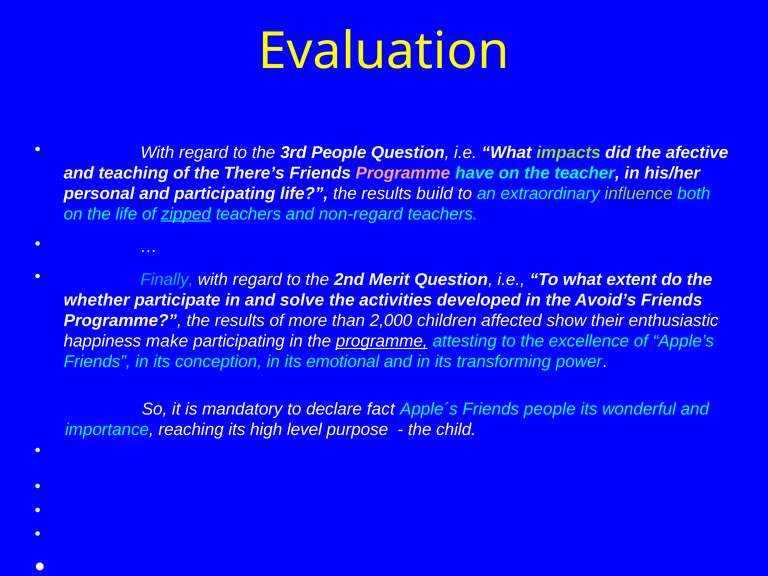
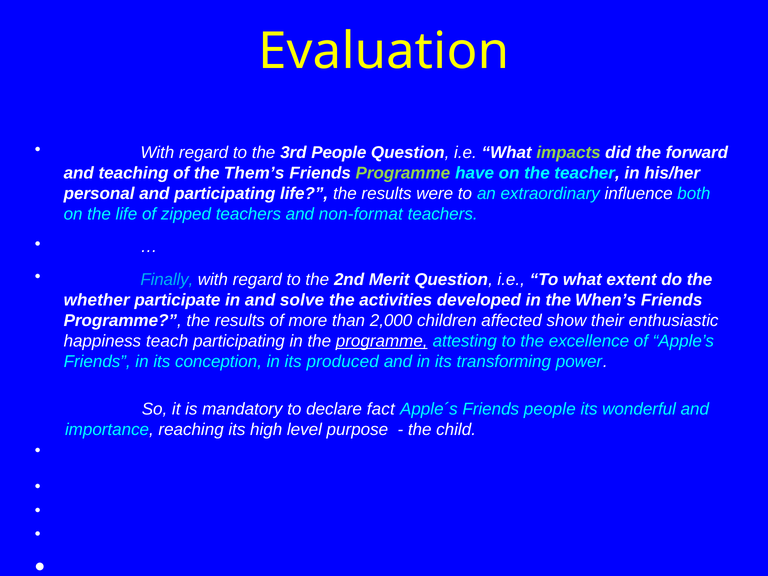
afective: afective -> forward (697, 152)
There’s: There’s -> Them’s (254, 173)
Programme colour: pink -> light green (403, 173)
build: build -> were (435, 193)
influence colour: light green -> white (639, 193)
zipped underline: present -> none (186, 214)
non-regard: non-regard -> non-format (361, 214)
Avoid’s: Avoid’s -> When’s (606, 300)
make: make -> teach (167, 341)
emotional: emotional -> produced (343, 361)
